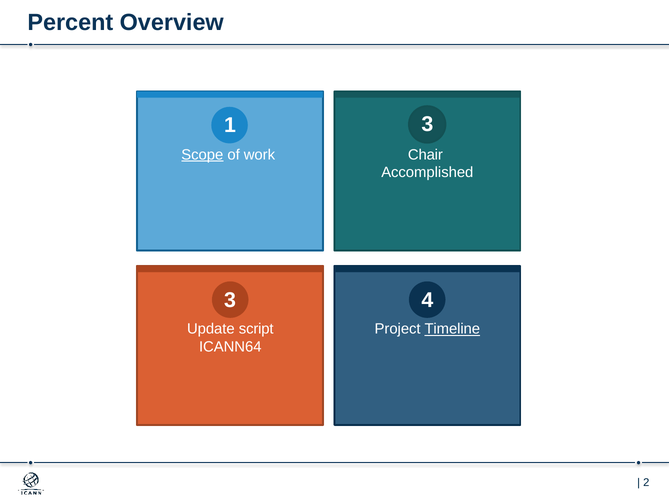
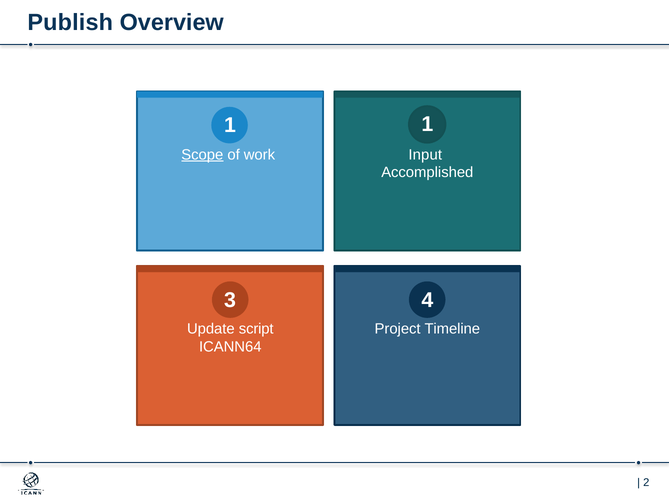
Percent: Percent -> Publish (70, 22)
1 3: 3 -> 1 (427, 124)
Chair: Chair -> Input (425, 155)
Timeline underline: present -> none (452, 329)
